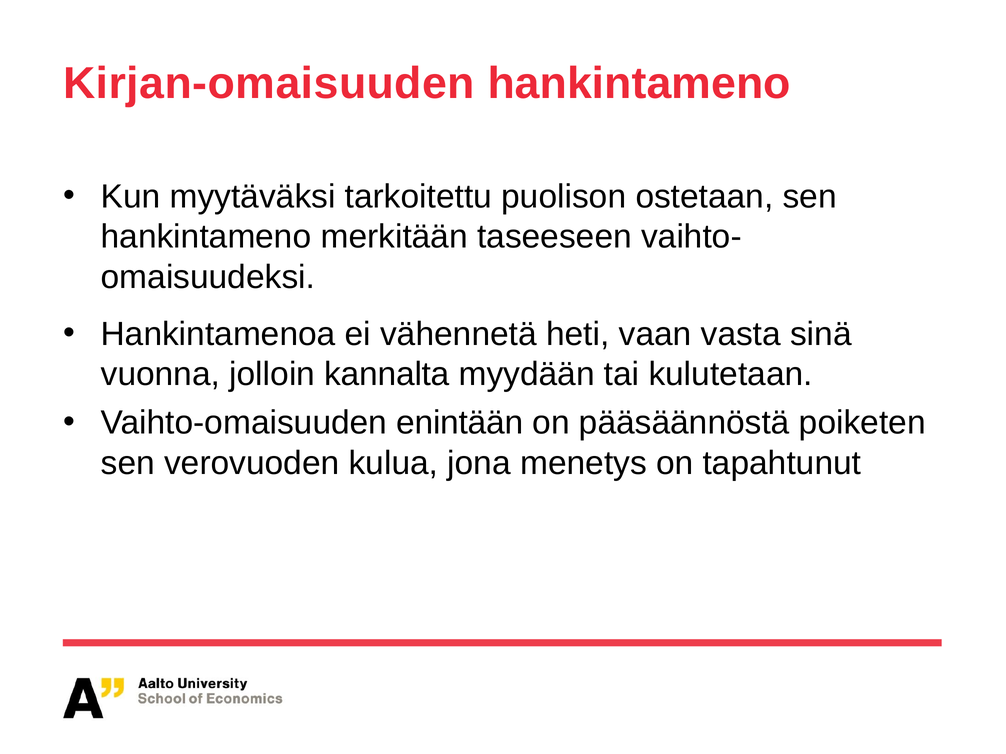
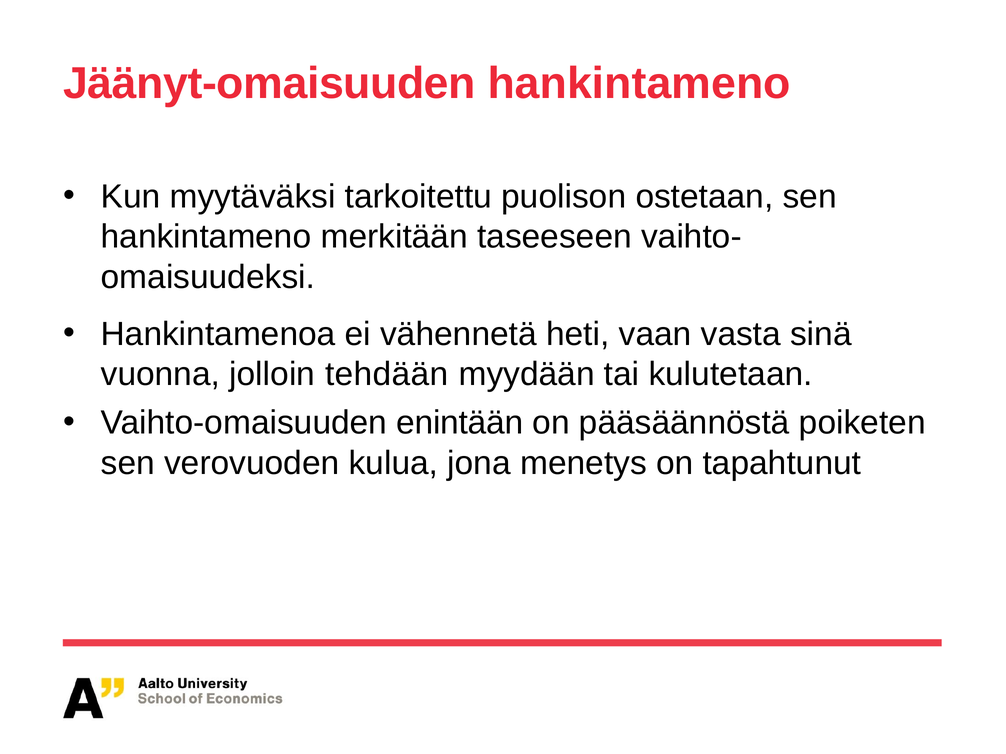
Kirjan-omaisuuden: Kirjan-omaisuuden -> Jäänyt-omaisuuden (269, 84)
kannalta: kannalta -> tehdään (387, 374)
